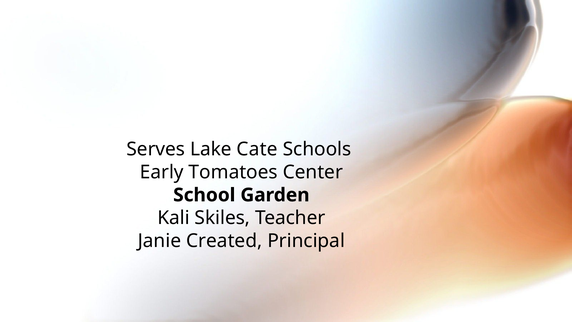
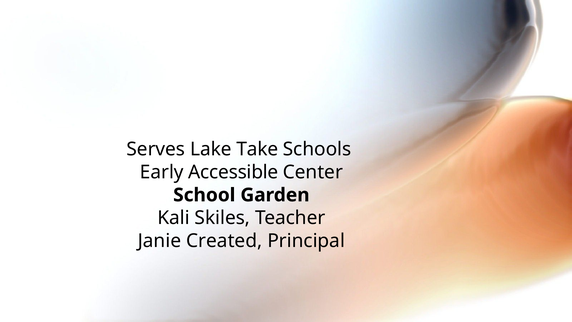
Cate: Cate -> Take (257, 149)
Tomatoes: Tomatoes -> Accessible (233, 172)
